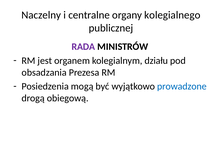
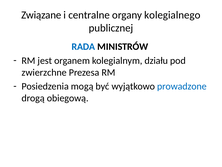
Naczelny: Naczelny -> Związane (41, 15)
RADA colour: purple -> blue (83, 47)
obsadzania: obsadzania -> zwierzchne (44, 72)
